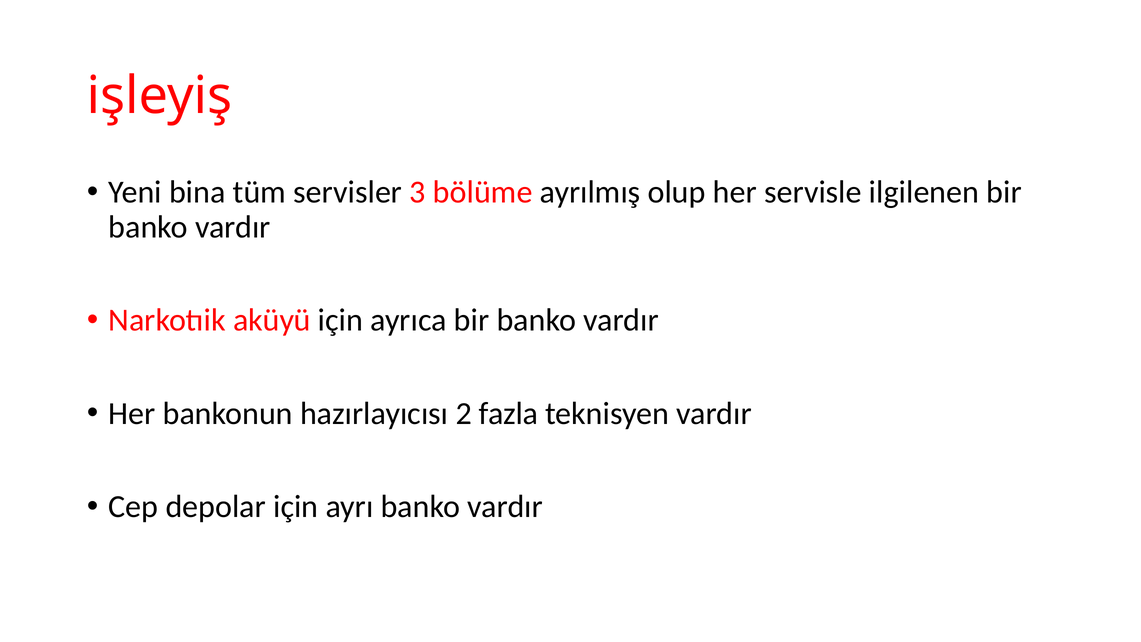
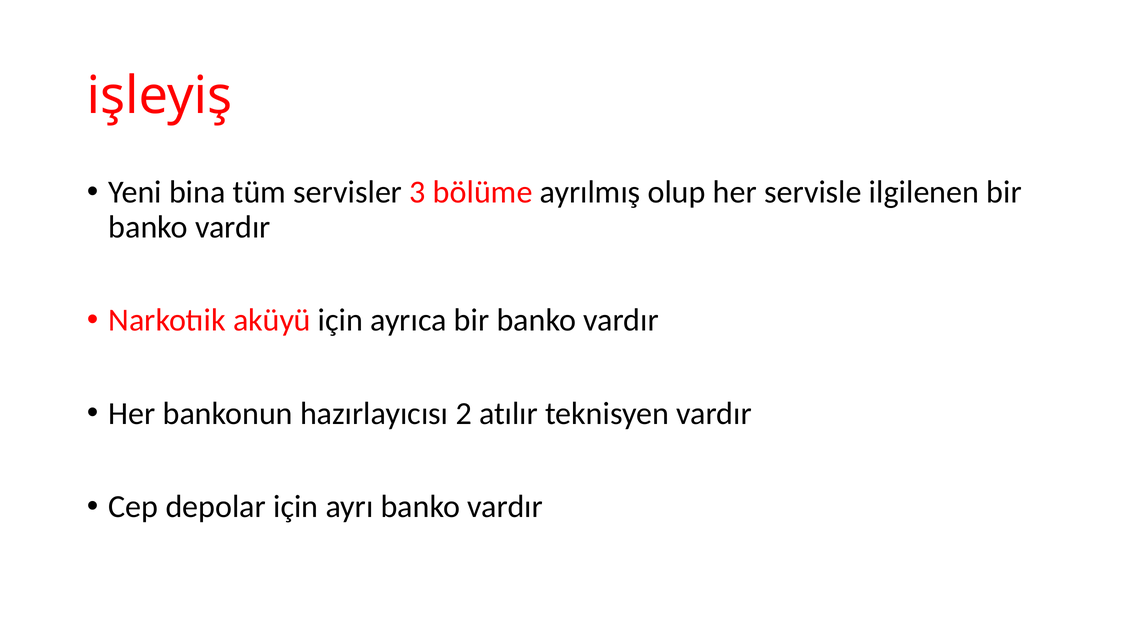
fazla: fazla -> atılır (508, 413)
